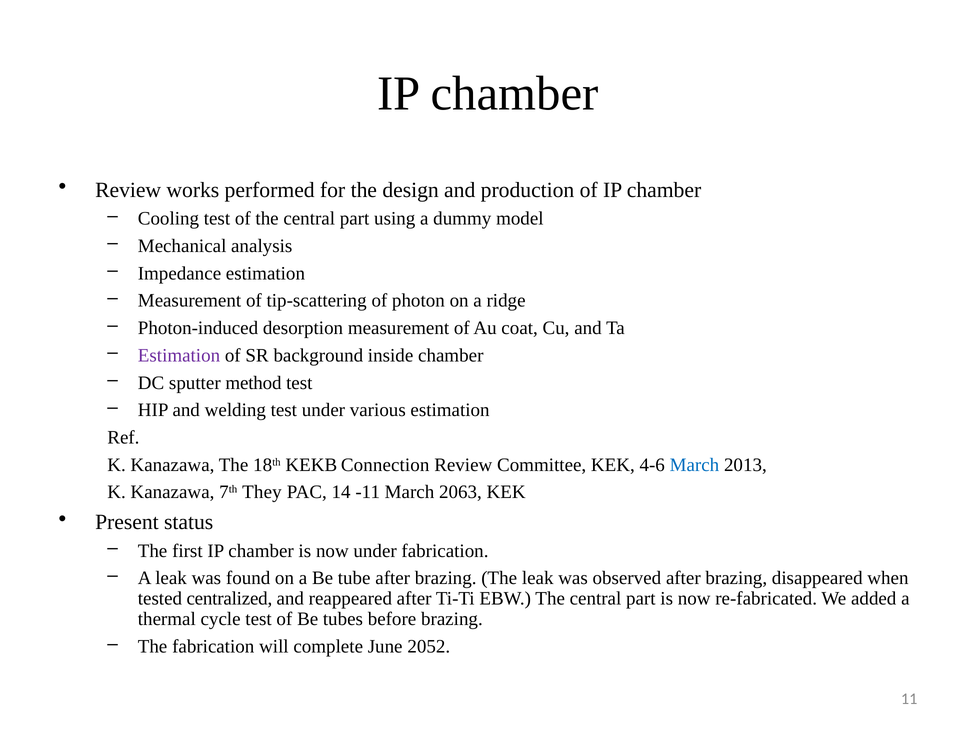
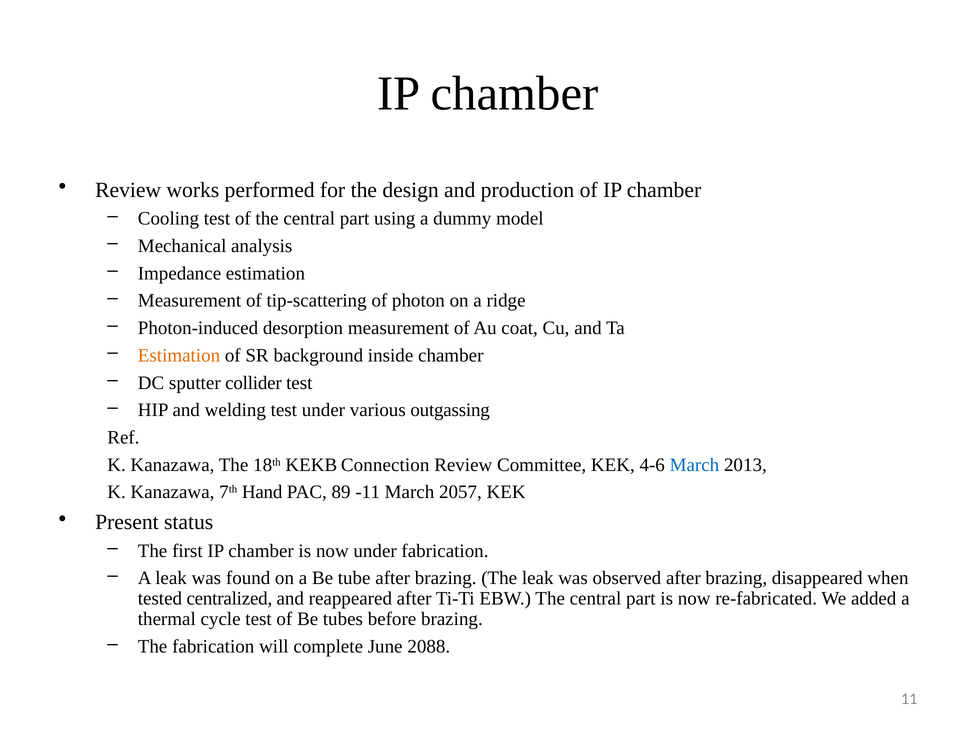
Estimation colour: purple -> orange (179, 355)
method: method -> collider (253, 383)
various estimation: estimation -> outgassing (450, 410)
They: They -> Hand (262, 492)
14: 14 -> 89 (341, 492)
2063: 2063 -> 2057 (460, 492)
2052: 2052 -> 2088 (429, 647)
